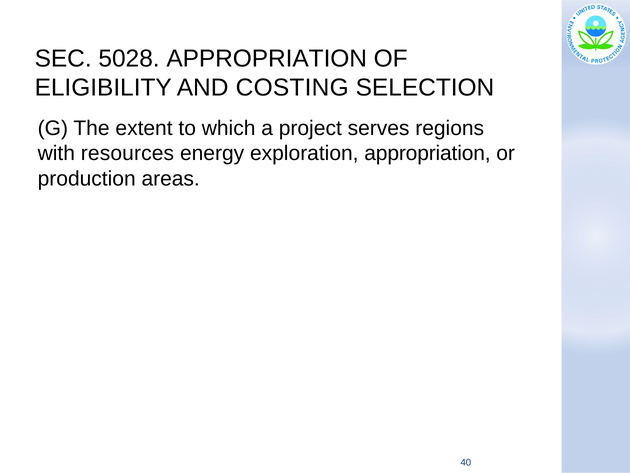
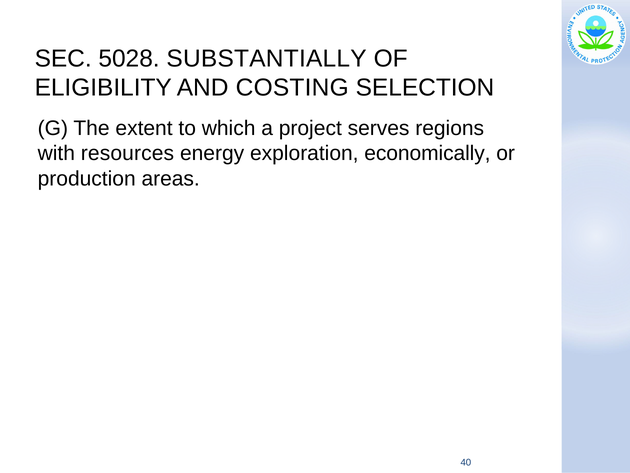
5028 APPROPRIATION: APPROPRIATION -> SUBSTANTIALLY (267, 58)
exploration appropriation: appropriation -> economically (427, 153)
